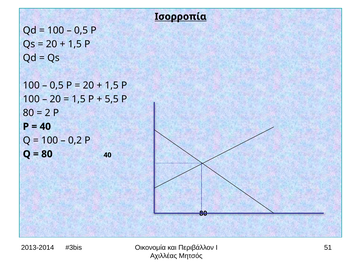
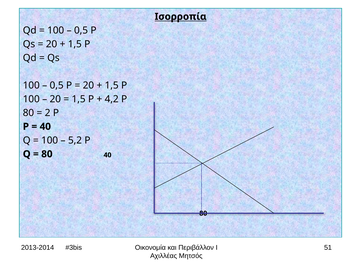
5,5: 5,5 -> 4,2 (112, 99)
0,2: 0,2 -> 5,2 (75, 140)
